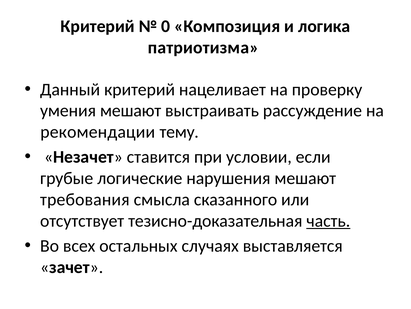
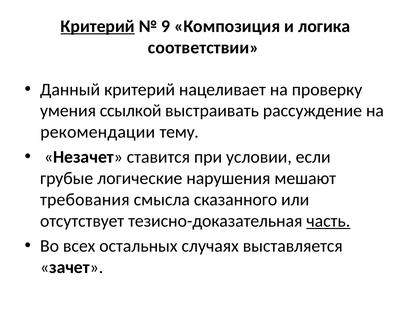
Критерий underline: none -> present (98, 26)
0: 0 -> 9 (166, 26)
патриотизма: патриотизма -> соответствии (203, 47)
умения мешают: мешают -> ссылкой (131, 111)
